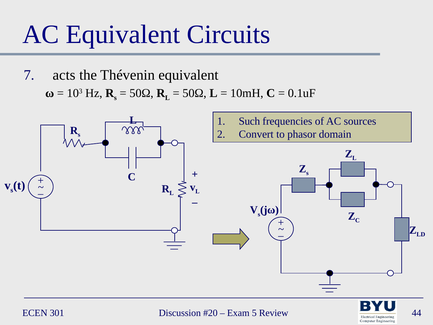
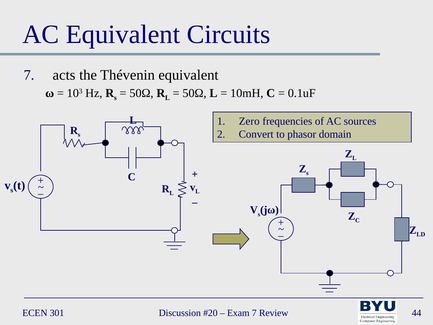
Such: Such -> Zero (249, 121)
Exam 5: 5 -> 7 (254, 313)
